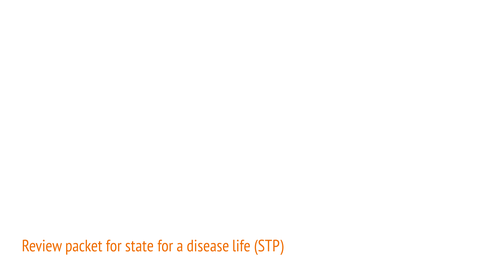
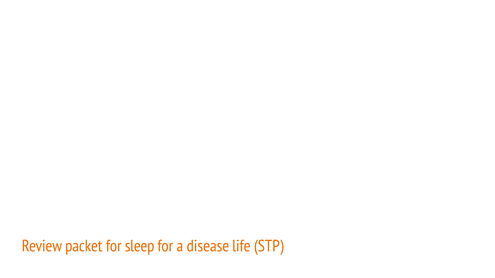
state: state -> sleep (140, 246)
